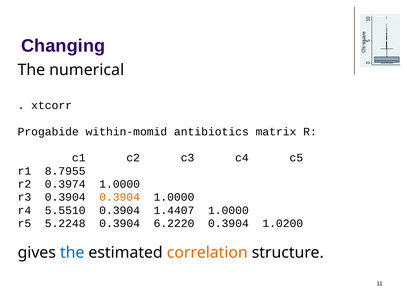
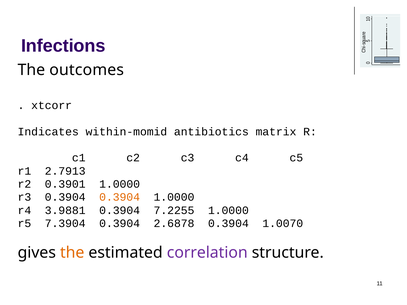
Changing: Changing -> Infections (63, 46)
numerical: numerical -> outcomes (87, 70)
Progabide: Progabide -> Indicates (48, 132)
8.7955: 8.7955 -> 2.7913 (65, 171)
0.3974: 0.3974 -> 0.3901 (65, 184)
5.5510: 5.5510 -> 3.9881 (65, 211)
1.4407: 1.4407 -> 7.2255 (174, 211)
5.2248: 5.2248 -> 7.3904 (65, 224)
6.2220: 6.2220 -> 2.6878 (174, 224)
1.0200: 1.0200 -> 1.0070 (283, 224)
the colour: blue -> orange (72, 253)
correlation colour: orange -> purple (207, 253)
